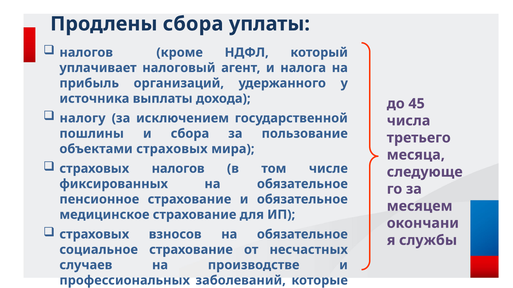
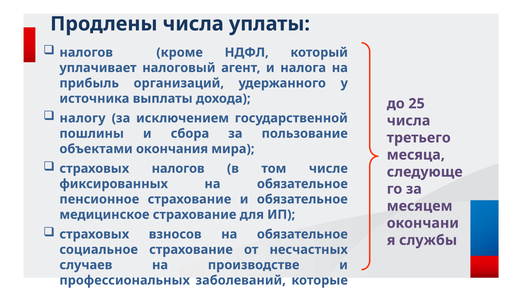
Продлены сбора: сбора -> числа (193, 24)
45: 45 -> 25 (417, 104)
объектами страховых: страховых -> окончания (172, 149)
